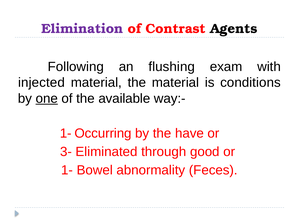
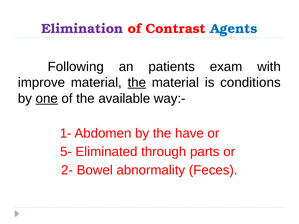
Agents colour: black -> blue (234, 29)
flushing: flushing -> patients (172, 67)
injected: injected -> improve (42, 83)
the underline: none -> present (137, 83)
Occurring: Occurring -> Abdomen (103, 134)
3-: 3- -> 5- (66, 152)
good: good -> parts (205, 152)
1-: 1- -> 2- (67, 170)
